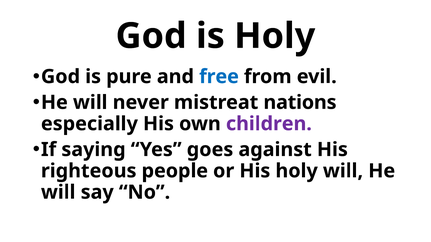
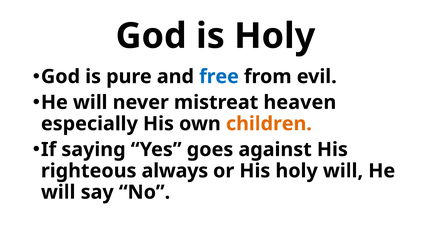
nations: nations -> heaven (300, 103)
children colour: purple -> orange (269, 124)
people: people -> always (175, 171)
